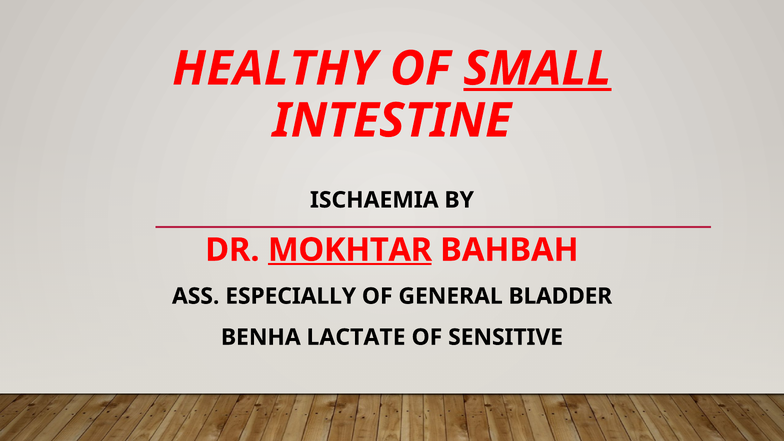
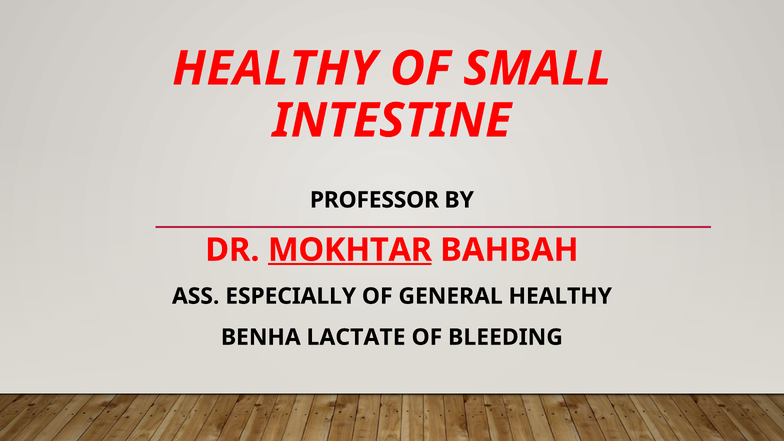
SMALL underline: present -> none (537, 69)
ISCHAEMIA: ISCHAEMIA -> PROFESSOR (374, 200)
GENERAL BLADDER: BLADDER -> HEALTHY (560, 296)
SENSITIVE: SENSITIVE -> BLEEDING (505, 337)
